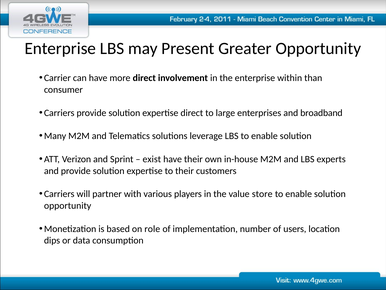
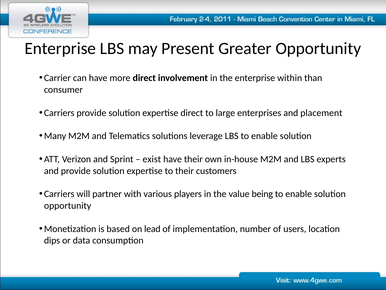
broadband: broadband -> placement (321, 113)
store: store -> being (262, 194)
role: role -> lead (152, 228)
